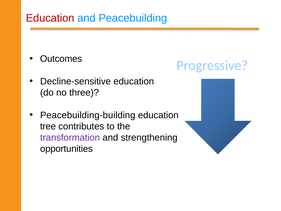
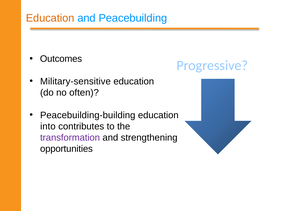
Education colour: red -> orange (50, 18)
Decline-sensitive: Decline-sensitive -> Military-sensitive (75, 81)
three: three -> often (84, 93)
tree: tree -> into (48, 126)
